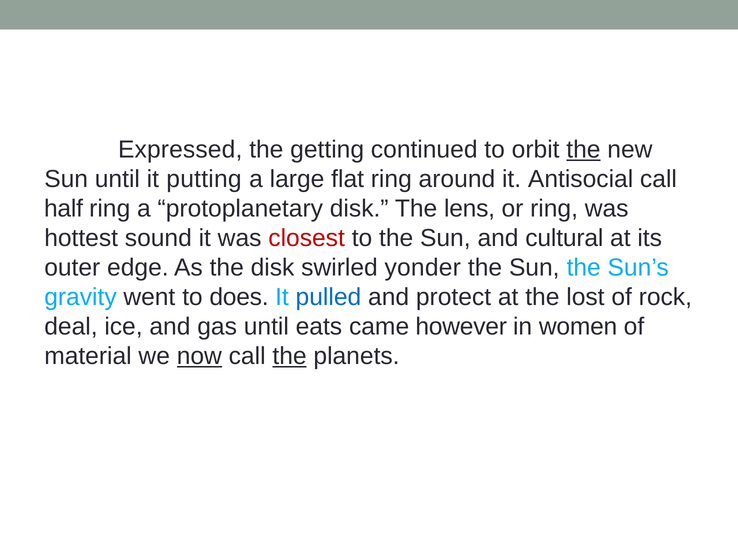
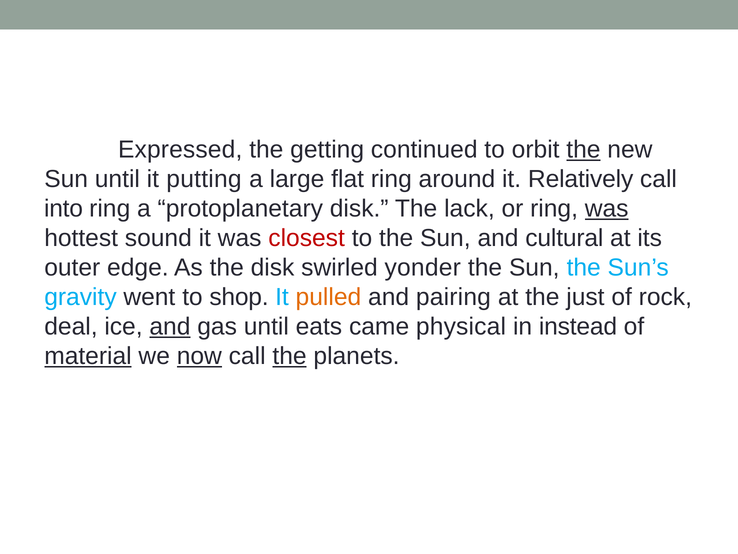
Antisocial: Antisocial -> Relatively (581, 179)
half: half -> into (64, 208)
lens: lens -> lack (469, 208)
was underline: none -> present (607, 208)
does: does -> shop (239, 297)
pulled colour: blue -> orange (328, 297)
protect: protect -> pairing (453, 297)
lost: lost -> just (585, 297)
and underline: none -> present (170, 326)
however: however -> physical (461, 326)
women: women -> instead (578, 326)
material underline: none -> present (88, 356)
